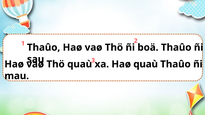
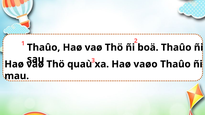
Haø quaù: quaù -> vaøo (146, 64)
